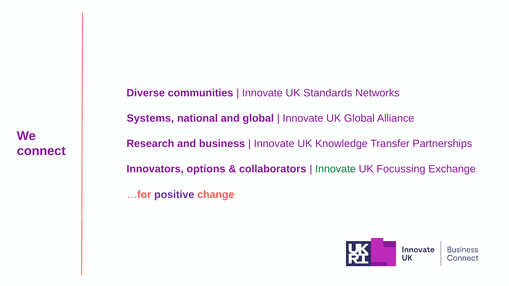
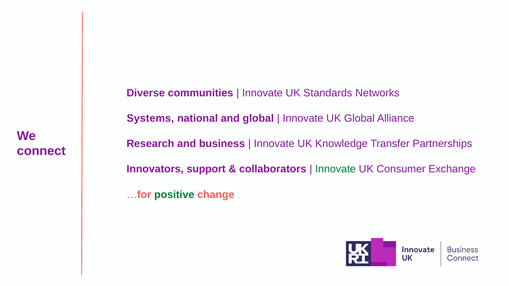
options: options -> support (206, 169)
Focussing: Focussing -> Consumer (401, 169)
positive colour: purple -> green (174, 195)
